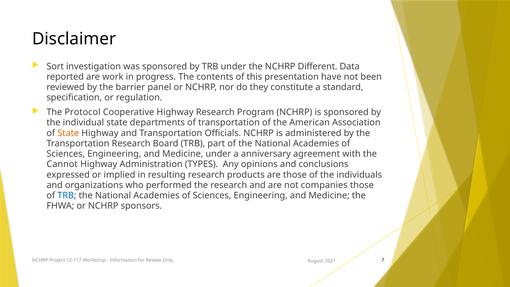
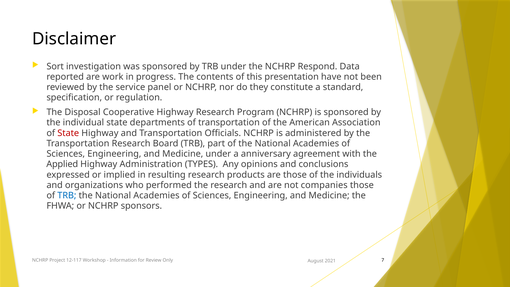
Different: Different -> Respond (318, 66)
barrier: barrier -> service (130, 87)
Protocol: Protocol -> Disposal (83, 112)
State colour: orange -> red (68, 133)
Cannot: Cannot -> Applied (62, 164)
